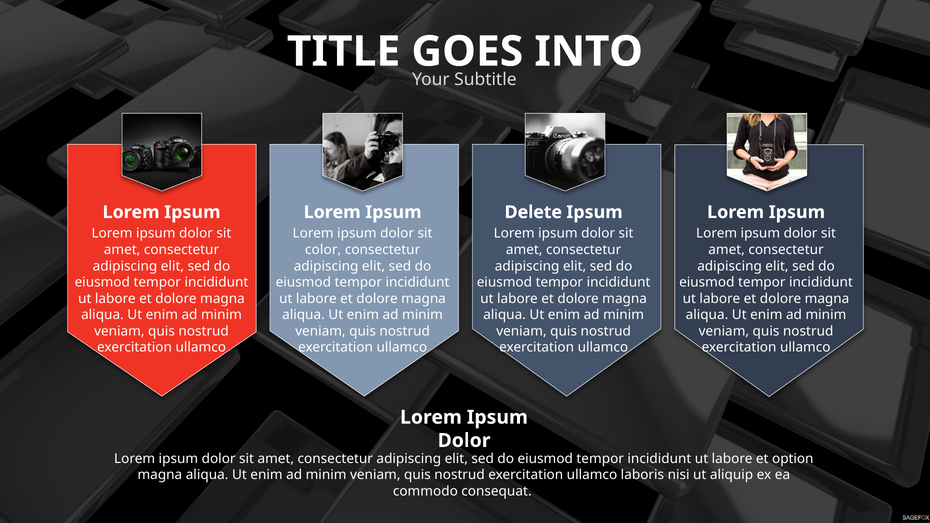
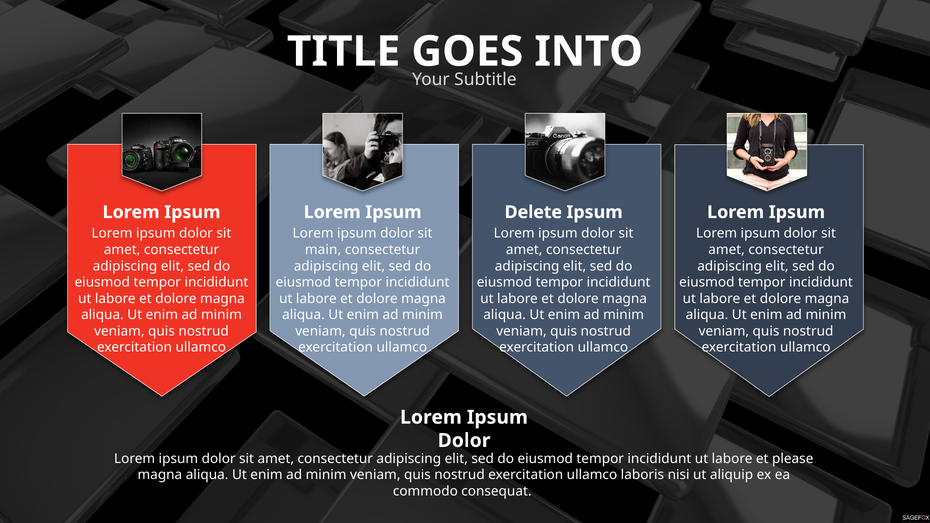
color: color -> main (323, 250)
option: option -> please (793, 459)
